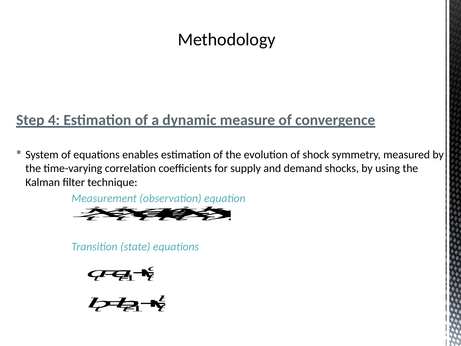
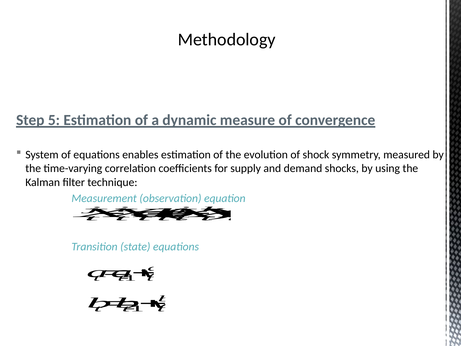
4: 4 -> 5 (54, 120)
